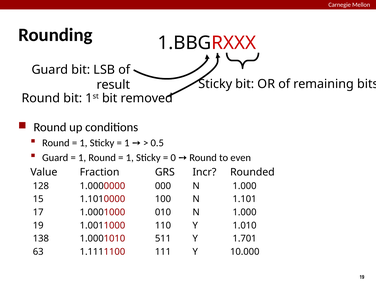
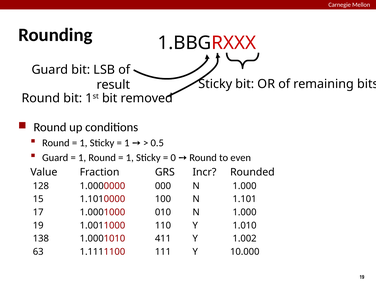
511: 511 -> 411 (163, 239)
1.701: 1.701 -> 1.002 (245, 239)
